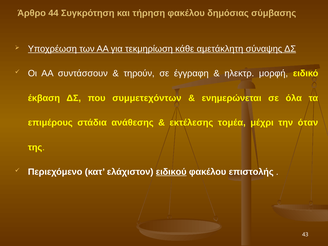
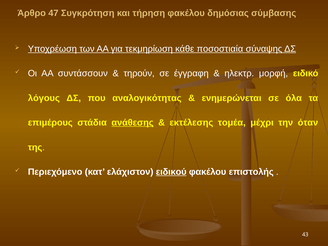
44: 44 -> 47 (53, 13)
αμετάκλητη: αμετάκλητη -> ποσοστιαία (220, 49)
έκβαση: έκβαση -> λόγους (44, 98)
συμμετεχόντων: συμμετεχόντων -> αναλογικότητας (147, 98)
ανάθεσης underline: none -> present (133, 123)
